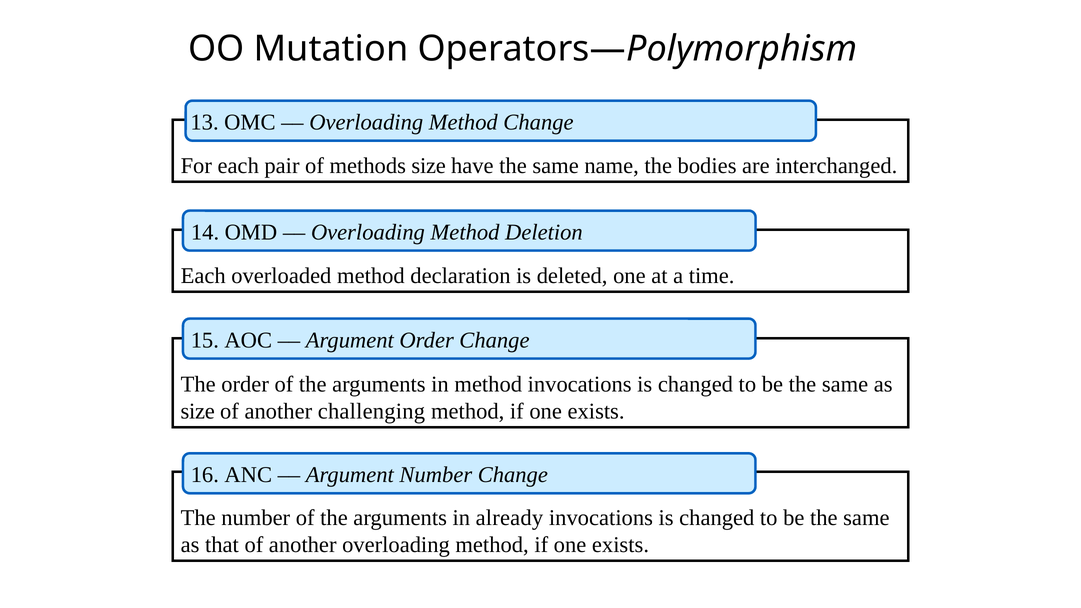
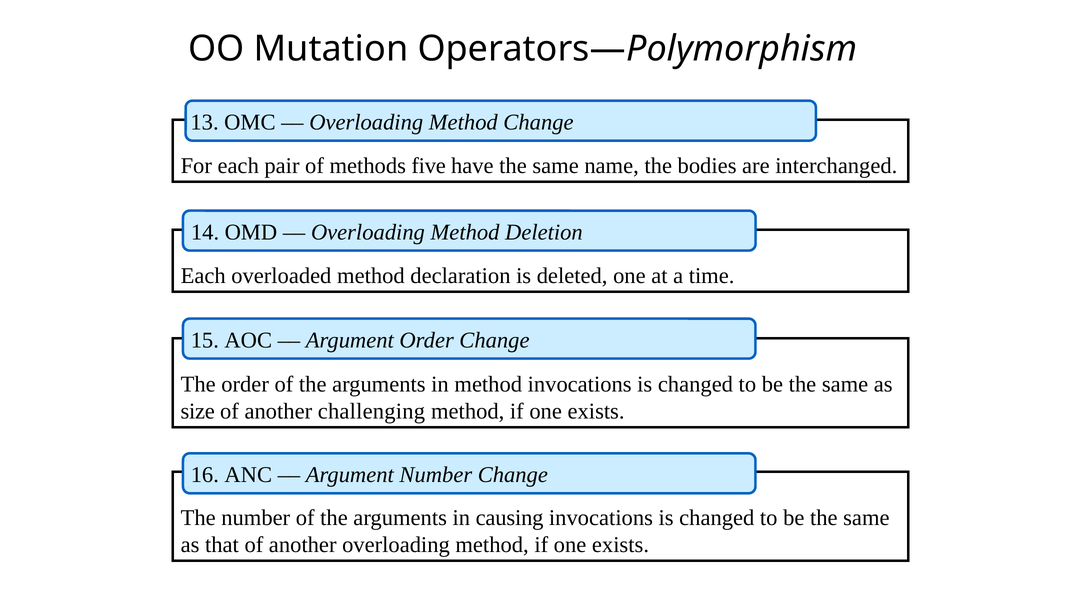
methods size: size -> five (429, 166)
already: already -> causing (510, 518)
